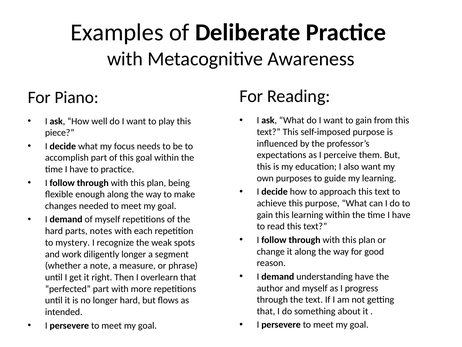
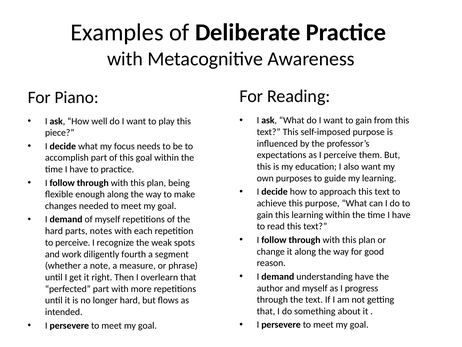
to mystery: mystery -> perceive (73, 242)
diligently longer: longer -> fourth (134, 254)
